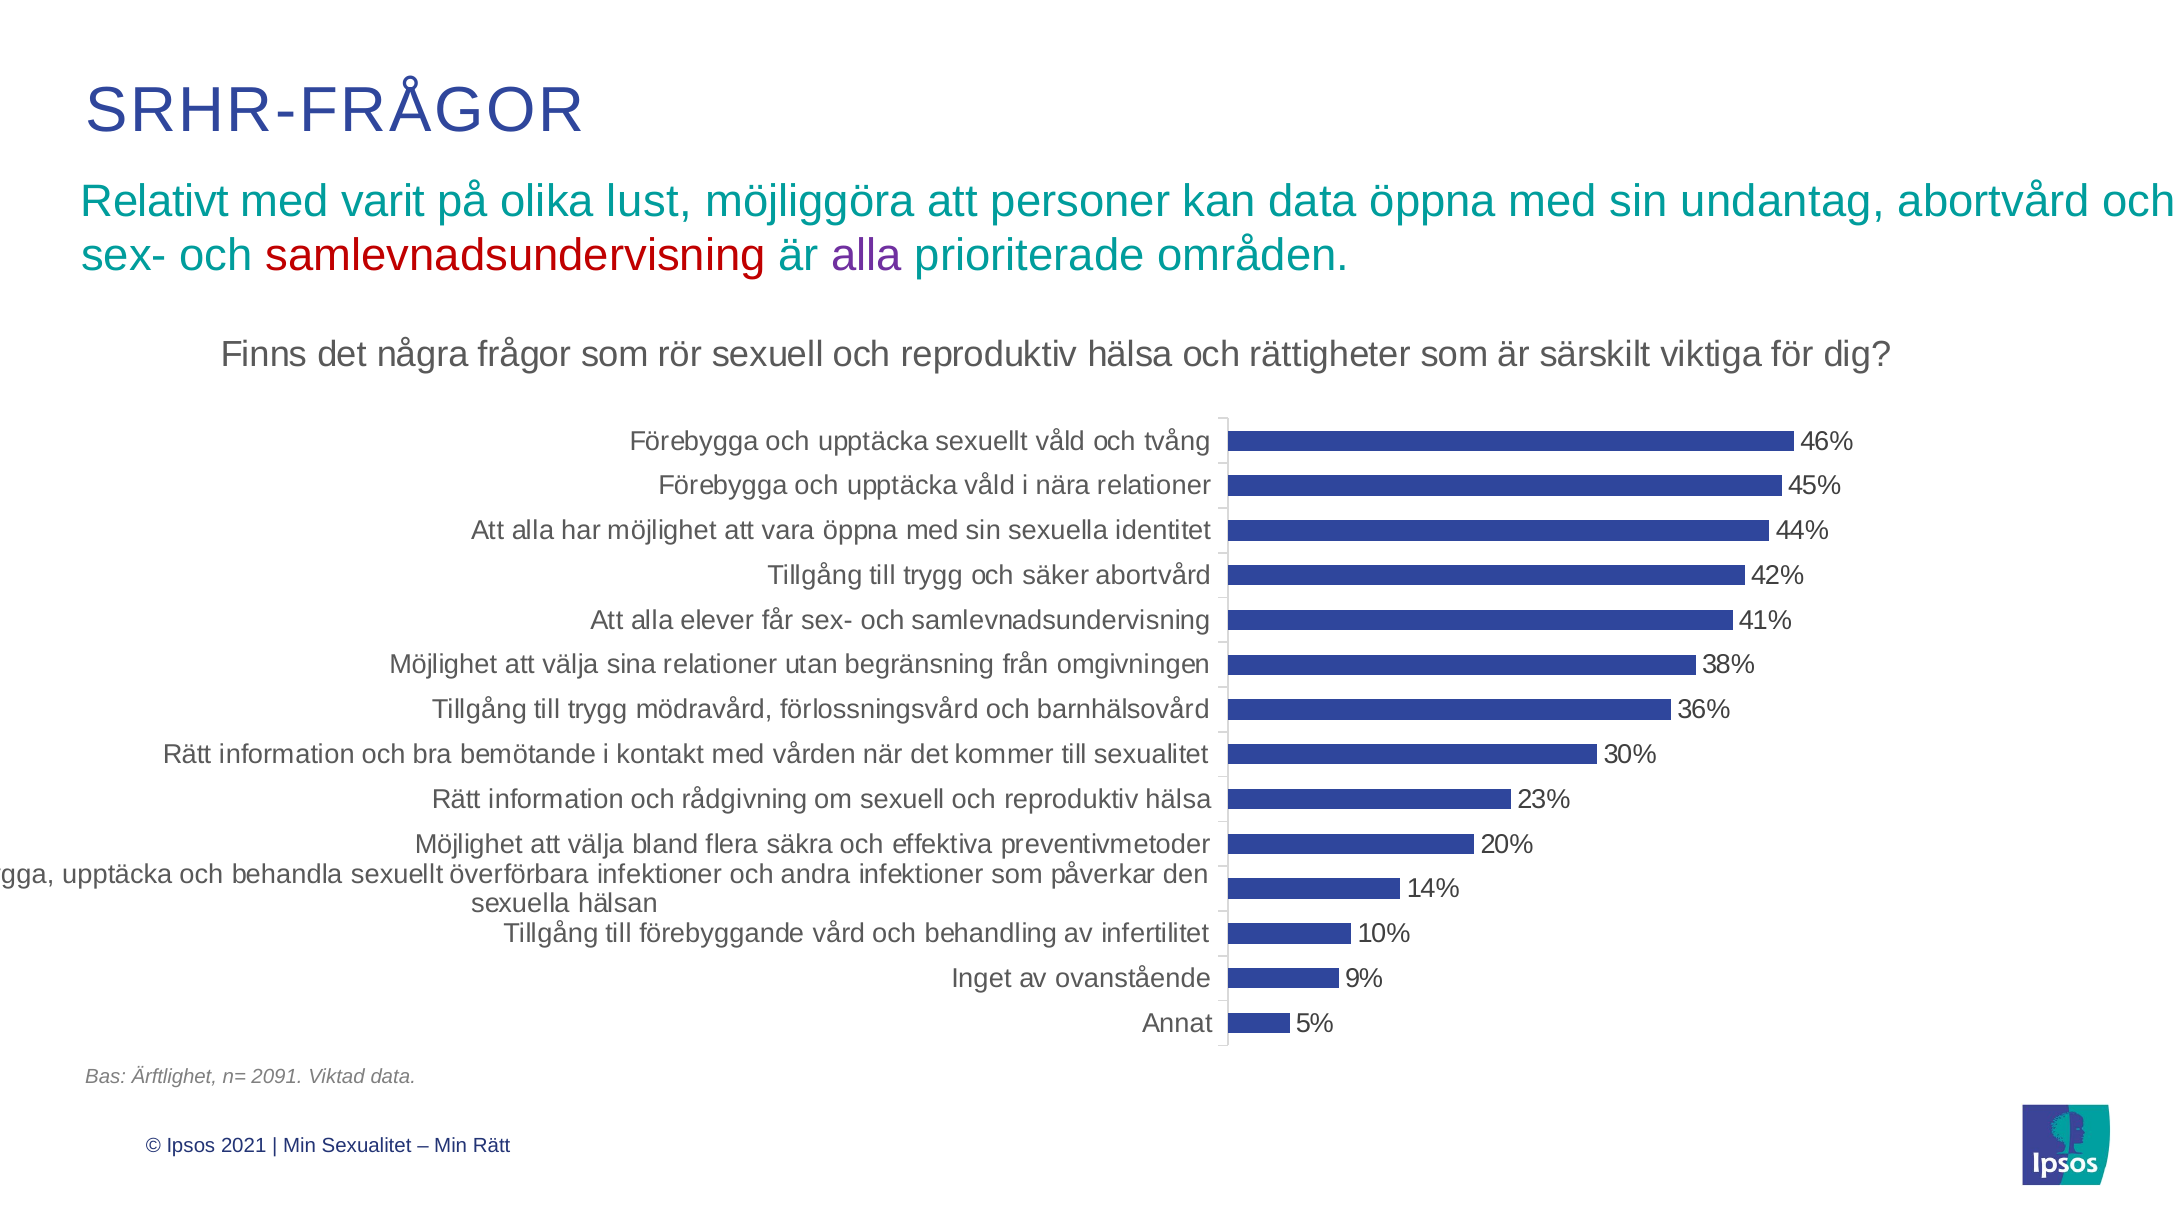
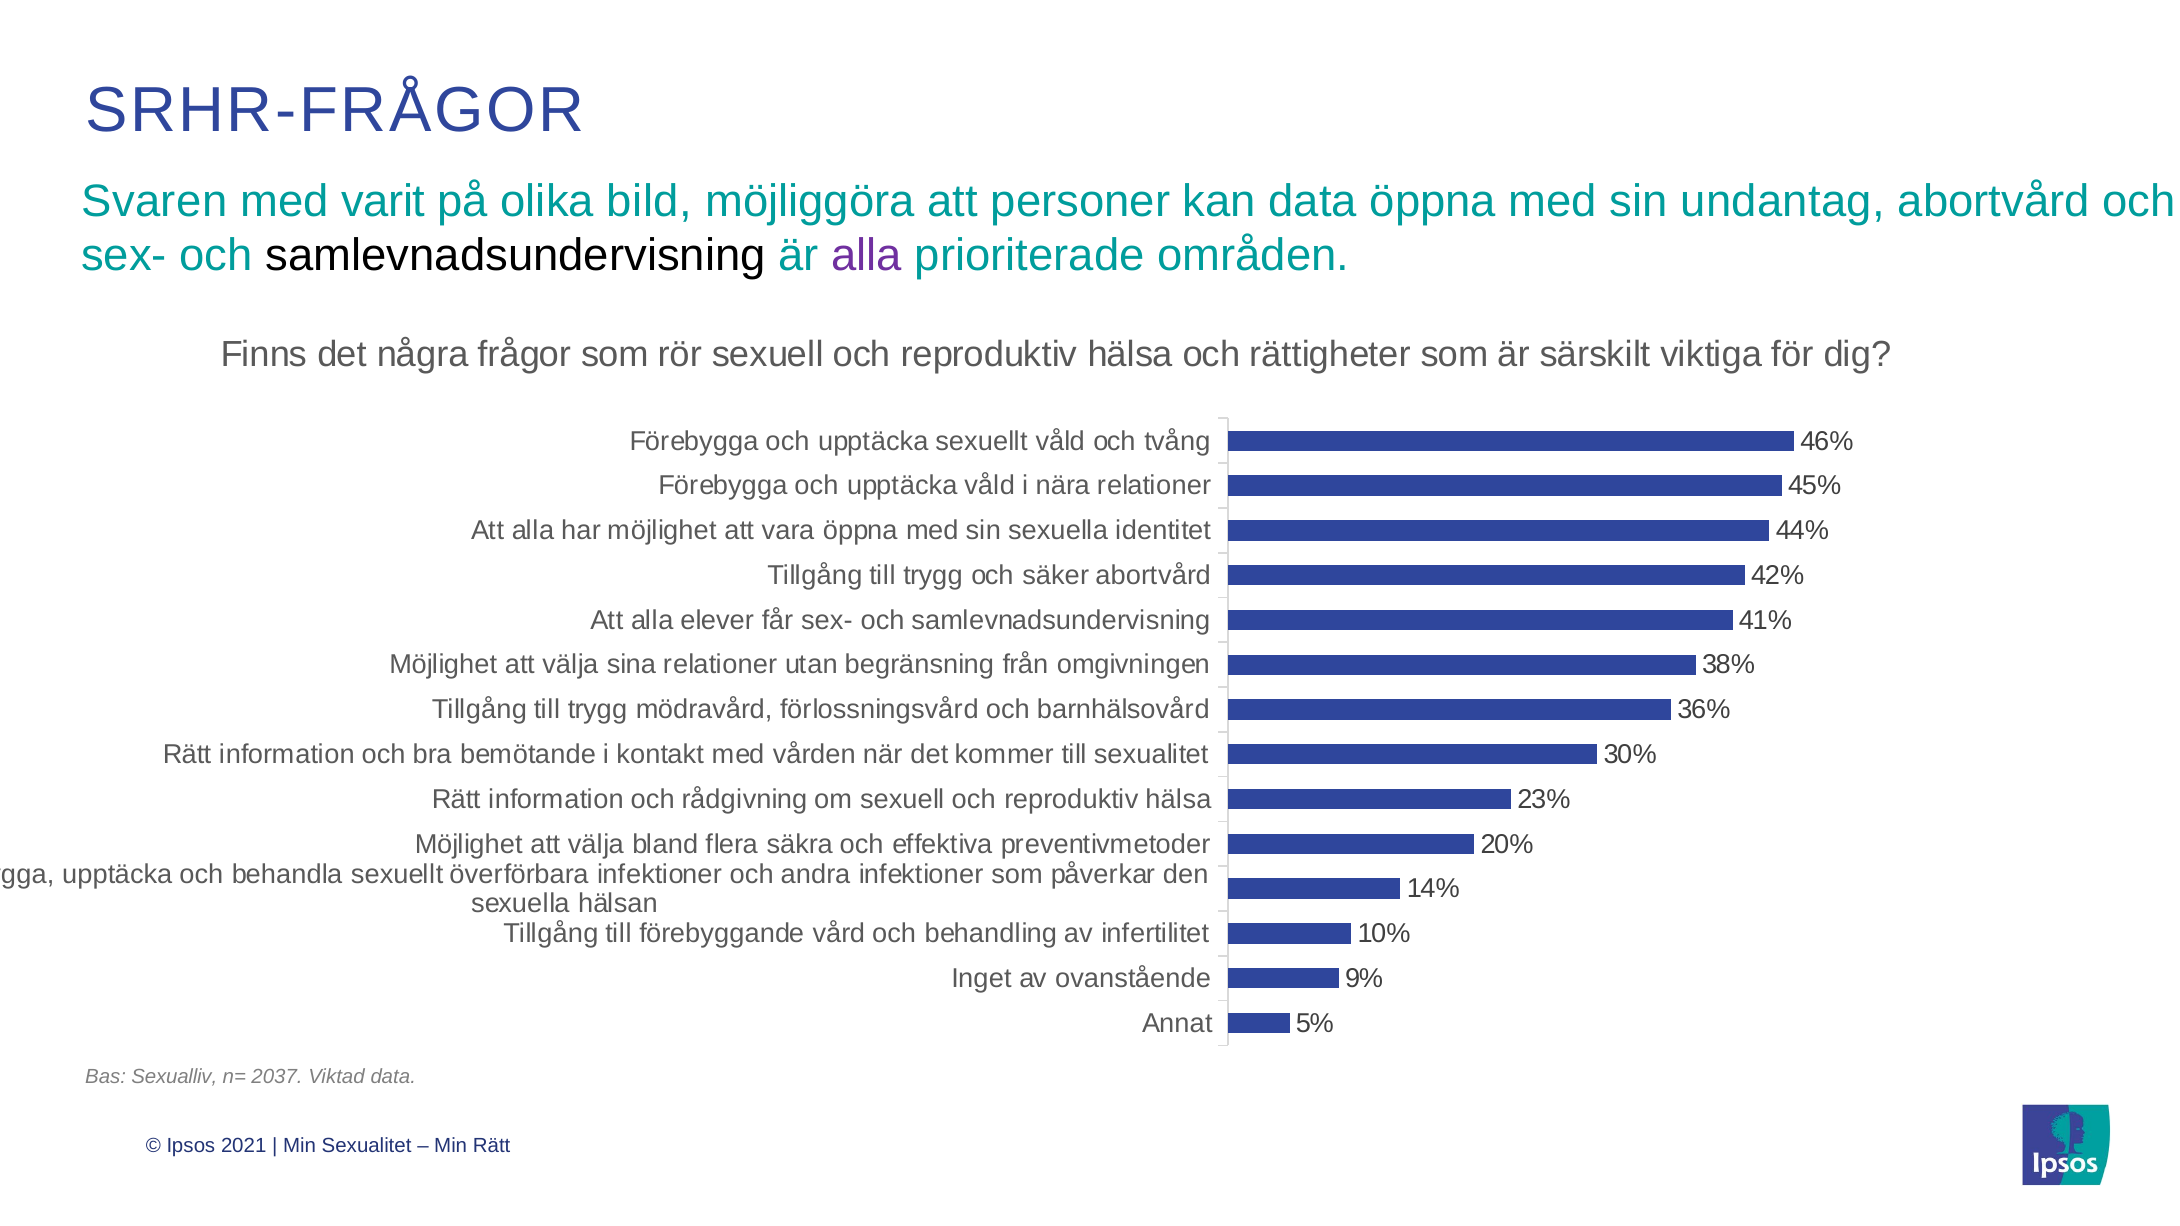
Relativt: Relativt -> Svaren (154, 201)
lust: lust -> bild (649, 201)
samlevnadsundervisning colour: red -> black (516, 256)
Ärftlighet: Ärftlighet -> Sexualliv (174, 1077)
2091: 2091 -> 2037 (277, 1077)
